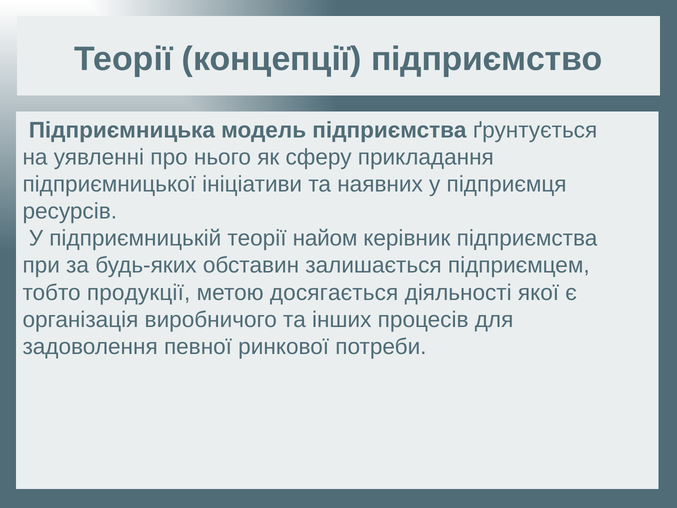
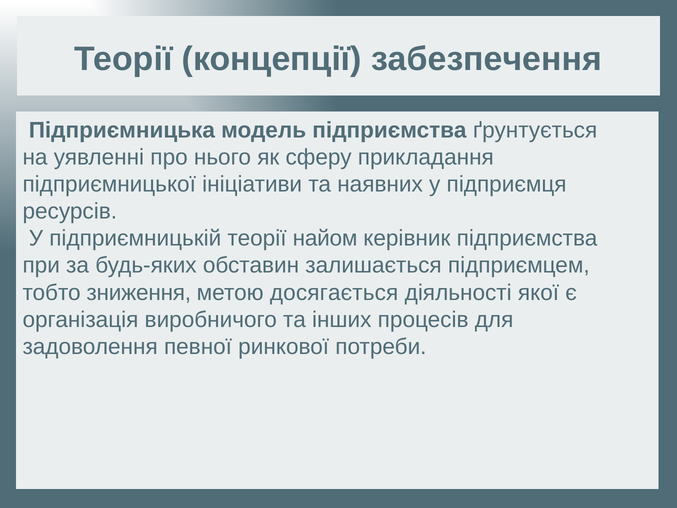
підприємство: підприємство -> забезпечення (487, 59)
продукції: продукції -> зниження (139, 292)
